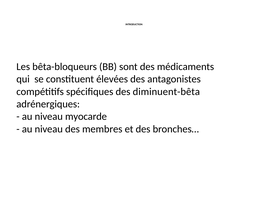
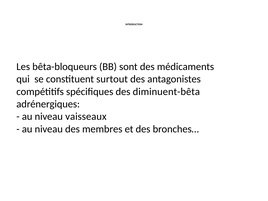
élevées: élevées -> surtout (112, 79)
myocarde: myocarde -> vaisseaux (86, 117)
